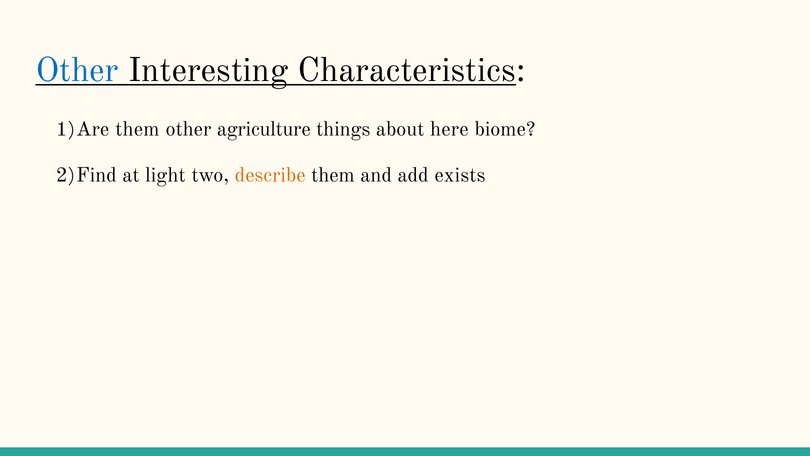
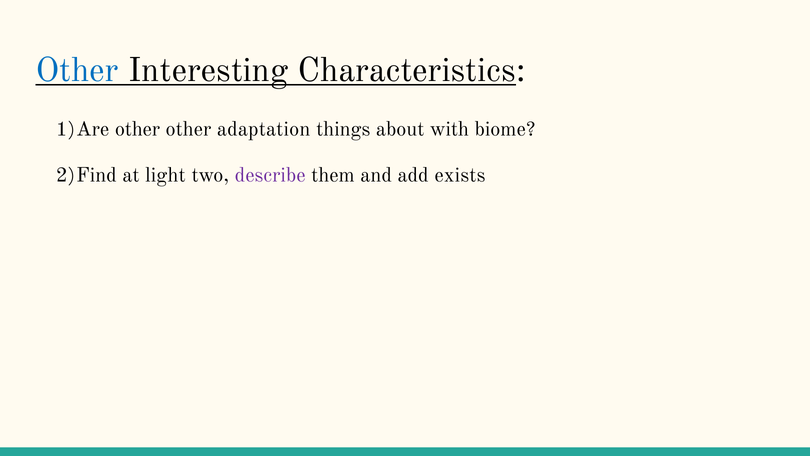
them: them -> other (138, 129)
agriculture: agriculture -> adaptation (264, 129)
here: here -> with (449, 129)
describe colour: orange -> purple (270, 175)
